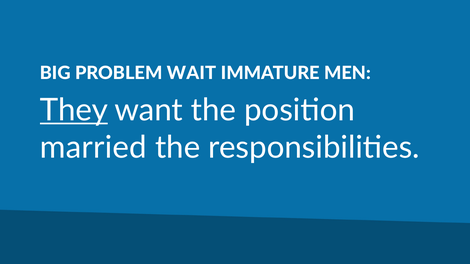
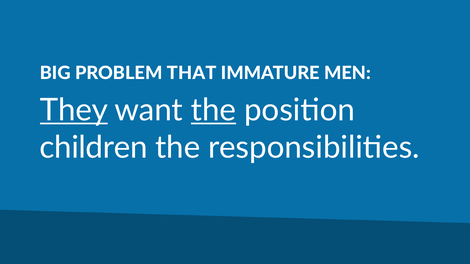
WAIT: WAIT -> THAT (192, 73)
the underline: none -> present (213, 110)
married: married -> children (94, 148)
